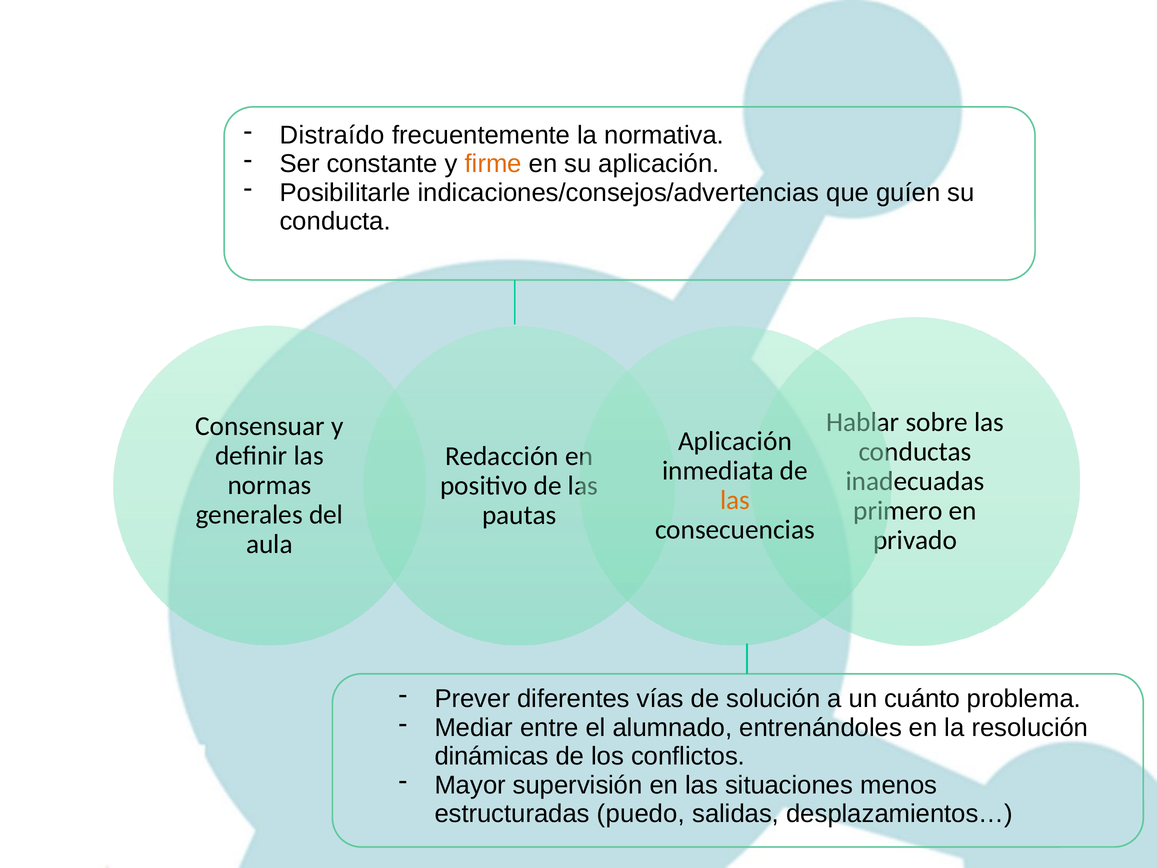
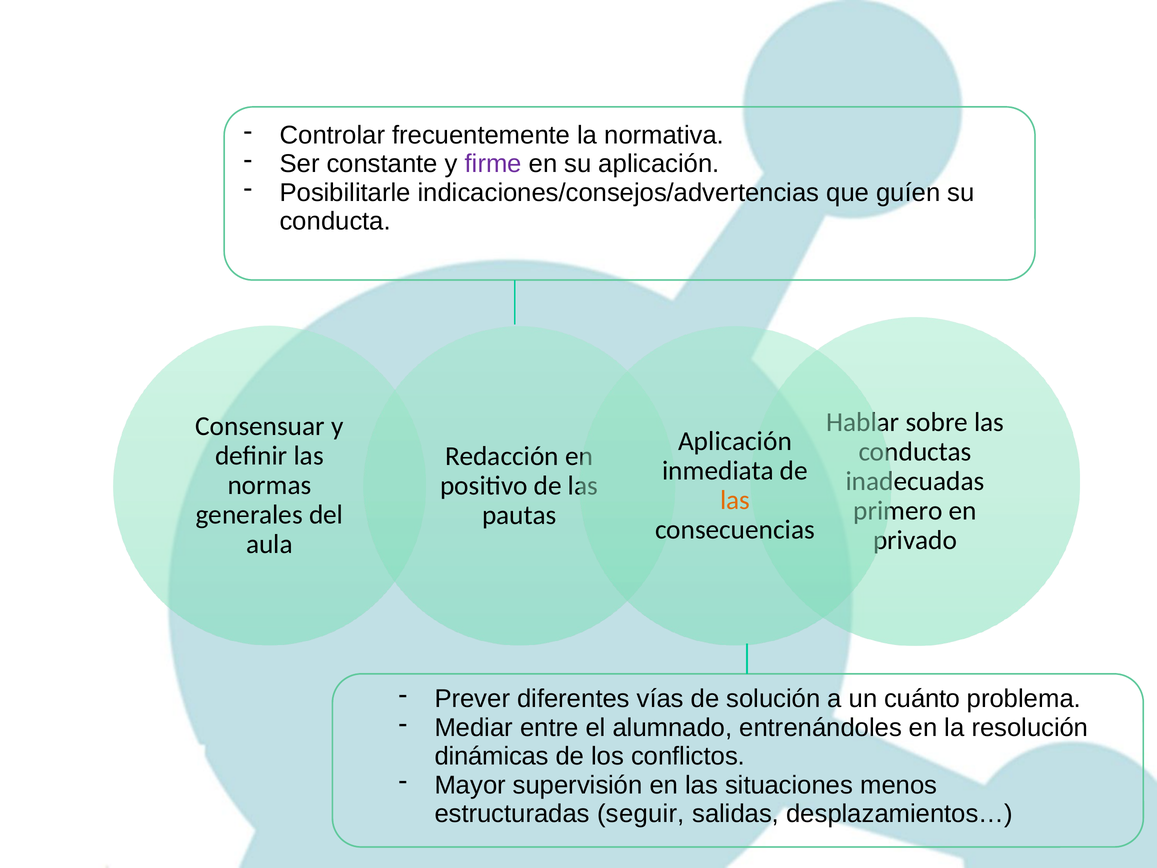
Distraído: Distraído -> Controlar (332, 135)
firme colour: orange -> purple (493, 164)
puedo: puedo -> seguir (641, 814)
